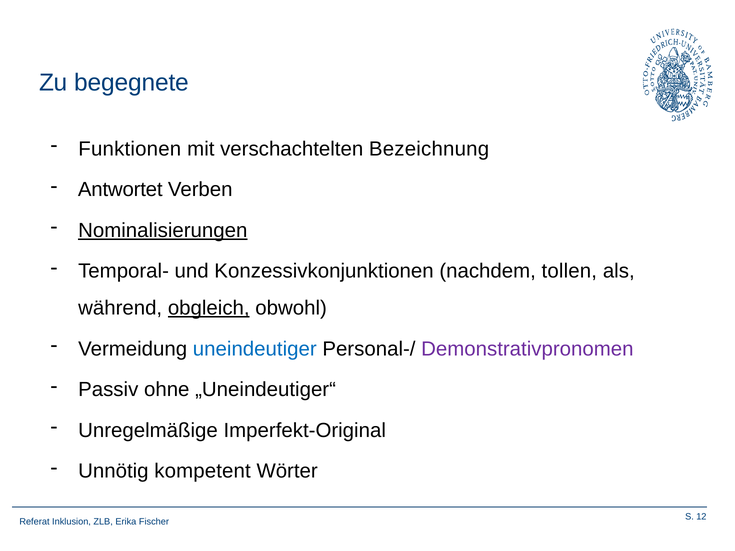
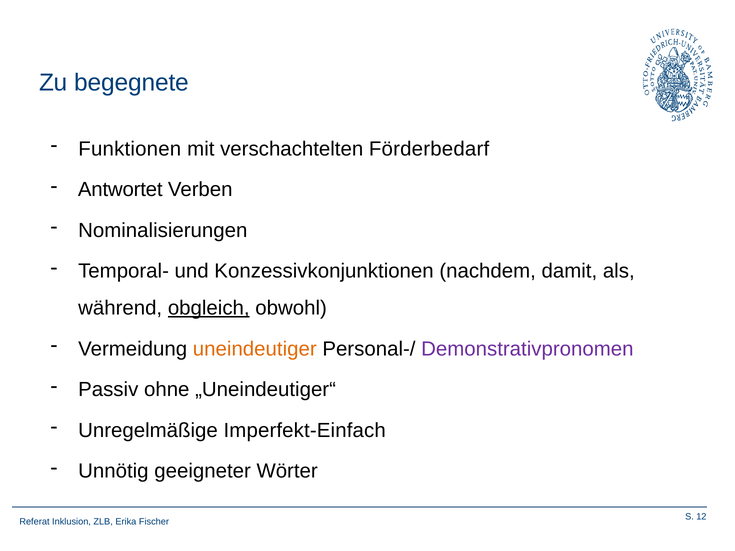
Bezeichnung: Bezeichnung -> Förderbedarf (429, 149)
Nominalisierungen underline: present -> none (163, 231)
tollen: tollen -> damit (569, 271)
uneindeutiger colour: blue -> orange (255, 349)
Imperfekt-Original: Imperfekt-Original -> Imperfekt-Einfach (305, 431)
kompetent: kompetent -> geeigneter (203, 471)
